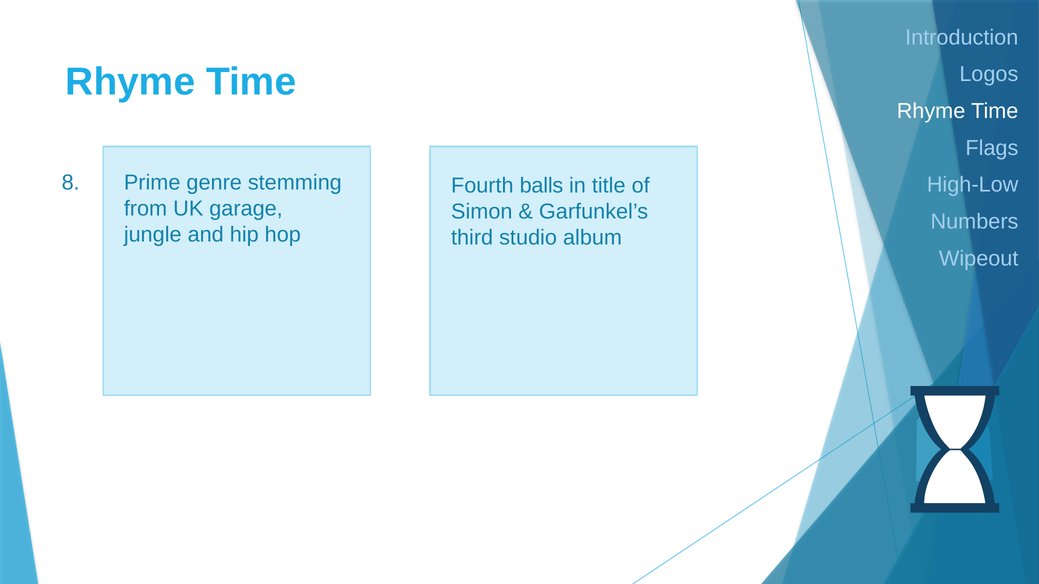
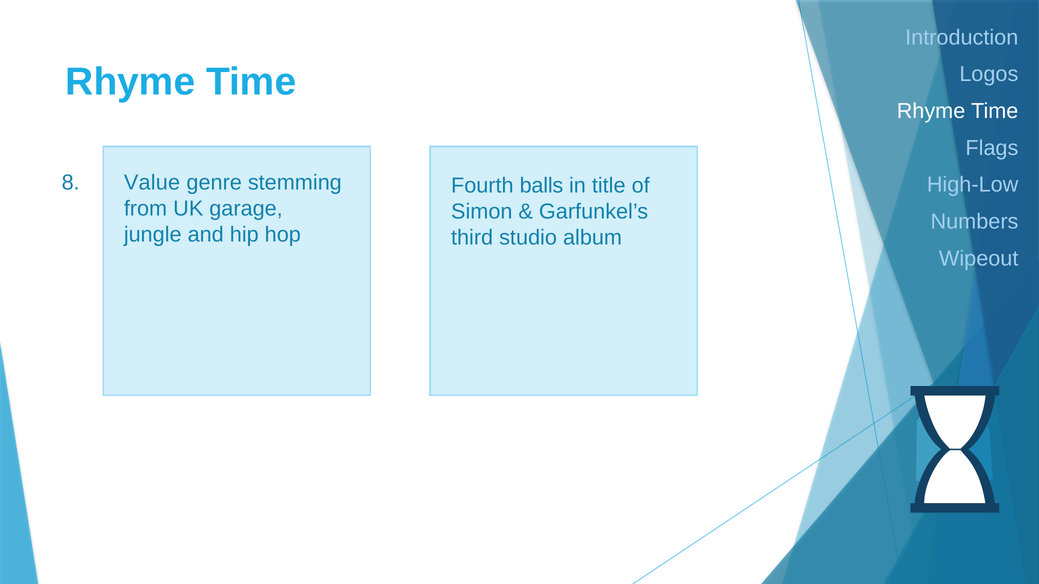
Prime: Prime -> Value (152, 183)
